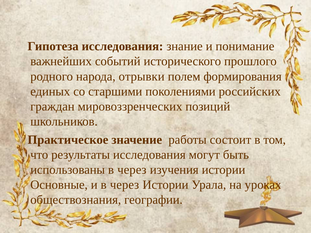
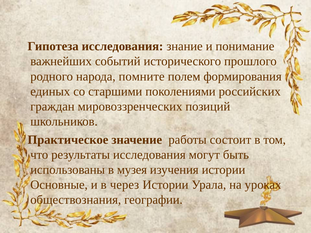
отрывки: отрывки -> помните (142, 76)
использованы в через: через -> музея (132, 170)
